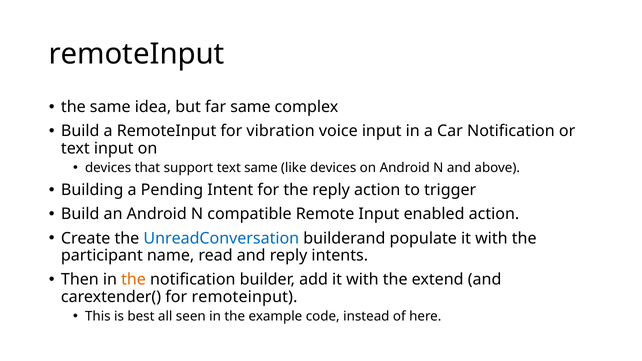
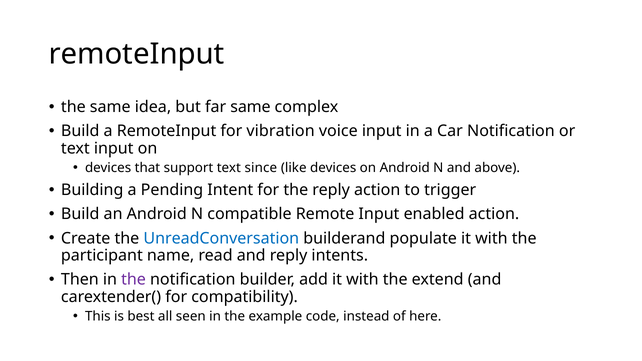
text same: same -> since (261, 168)
the colour: orange -> purple (134, 280)
for remoteinput: remoteinput -> compatibility (245, 297)
